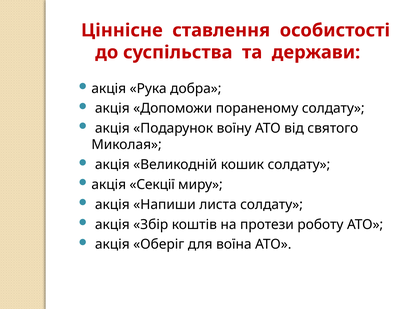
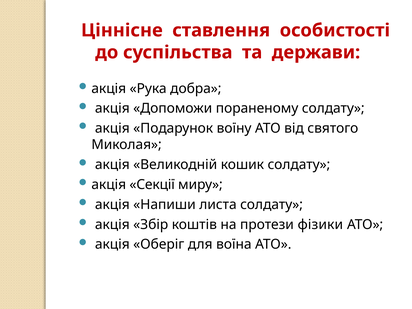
роботу: роботу -> фізики (320, 224)
